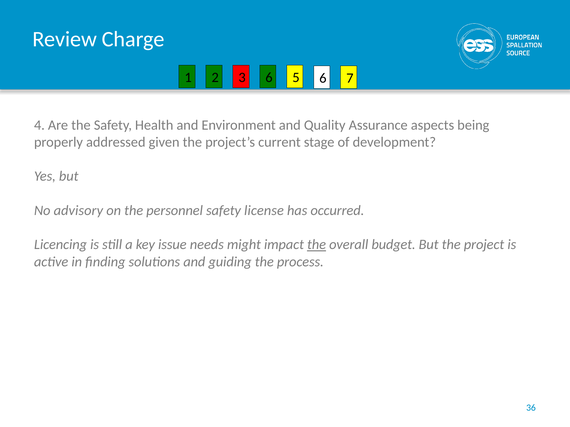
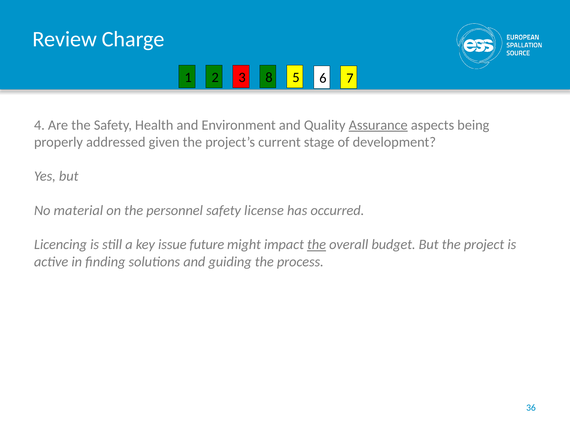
3 6: 6 -> 8 (269, 78)
Assurance underline: none -> present (378, 125)
advisory: advisory -> material (78, 211)
needs: needs -> future (207, 245)
